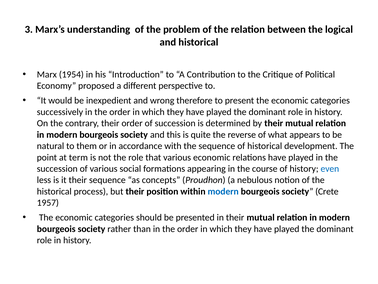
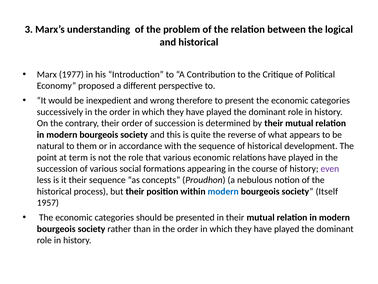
1954: 1954 -> 1977 (71, 74)
even colour: blue -> purple (330, 168)
Crete: Crete -> Itself (327, 191)
